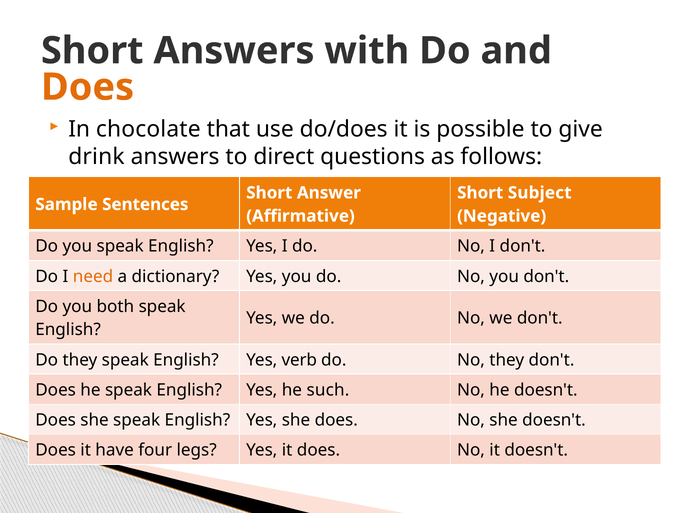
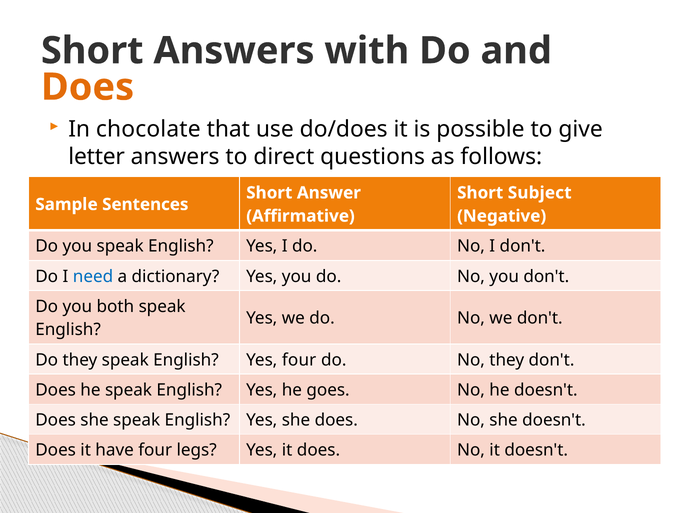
drink: drink -> letter (97, 157)
need colour: orange -> blue (93, 276)
Yes verb: verb -> four (299, 360)
such: such -> goes (328, 390)
